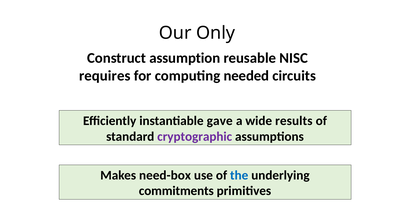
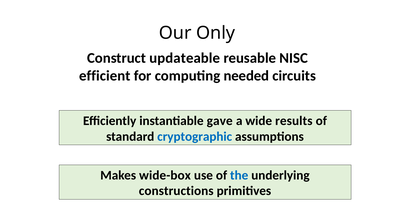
assumption: assumption -> updateable (185, 58)
requires: requires -> efficient (105, 76)
cryptographic colour: purple -> blue (195, 137)
need-box: need-box -> wide-box (165, 176)
commitments: commitments -> constructions (176, 191)
